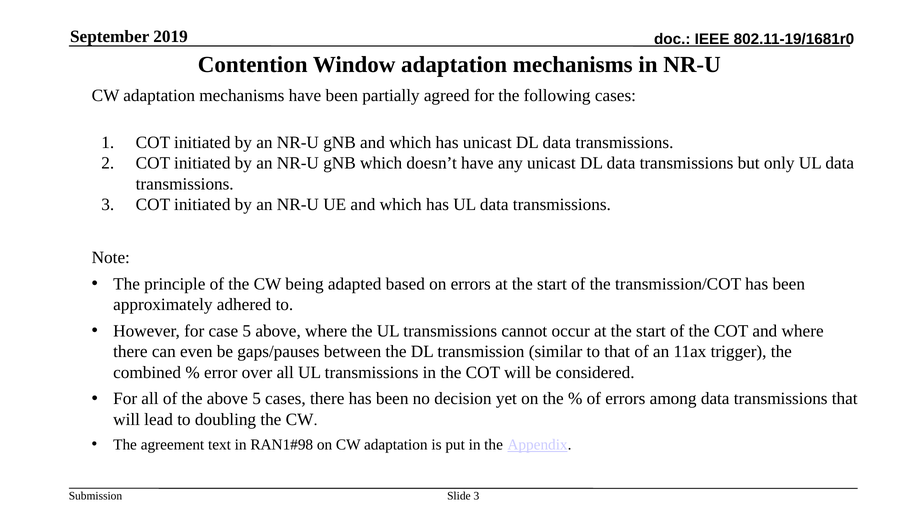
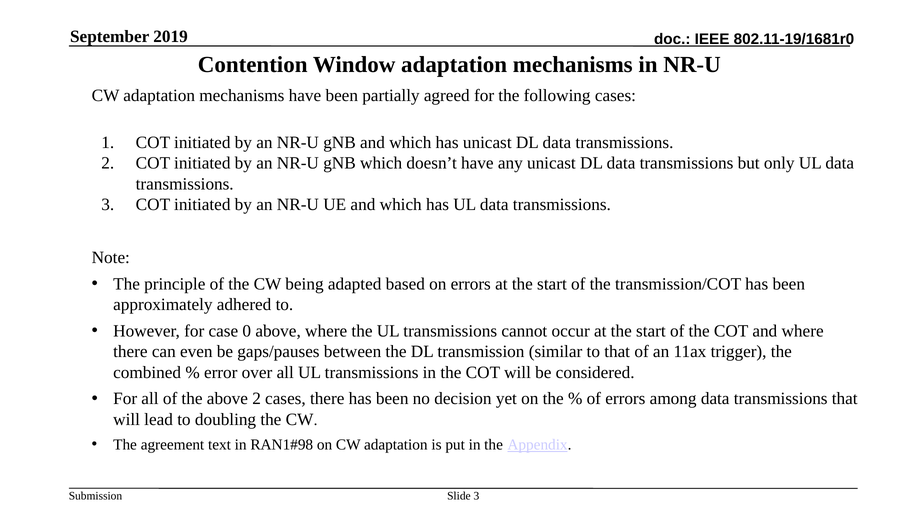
case 5: 5 -> 0 (247, 331)
above 5: 5 -> 2 (257, 399)
